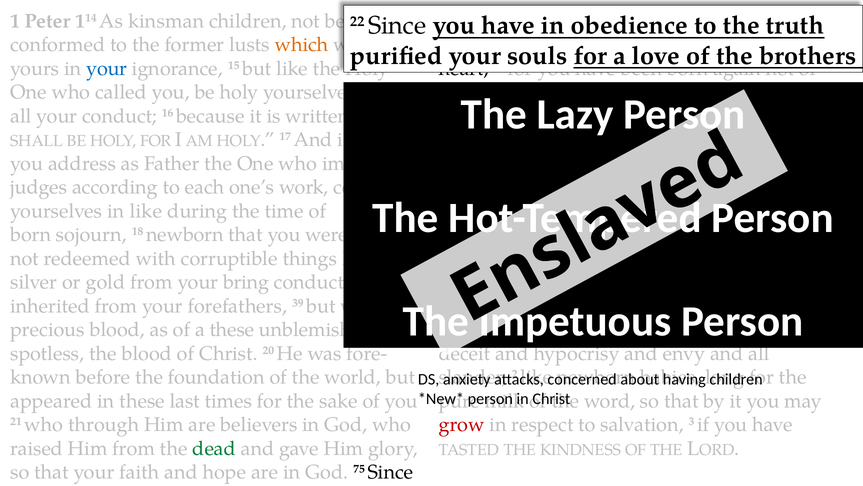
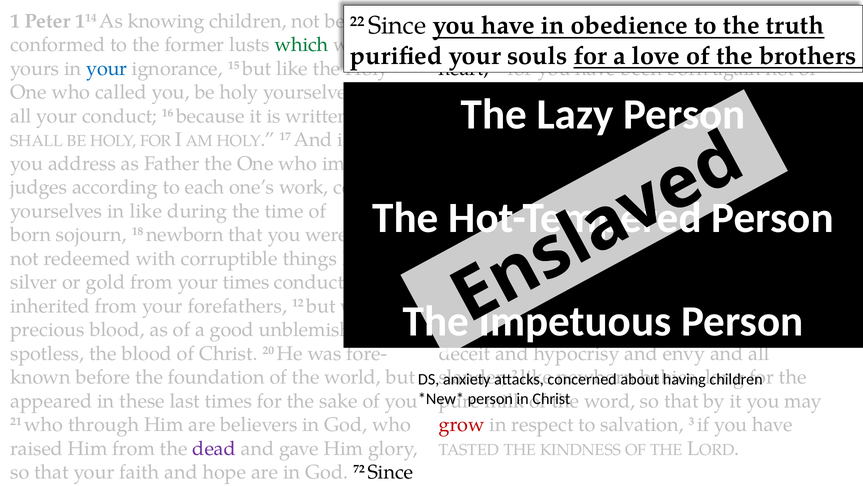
kinsman: kinsman -> knowing (166, 21)
which colour: orange -> green (302, 45)
your bring: bring -> times (246, 282)
39: 39 -> 12 (298, 303)
a these: these -> good (232, 329)
dead colour: green -> purple (214, 448)
75: 75 -> 72 (359, 469)
